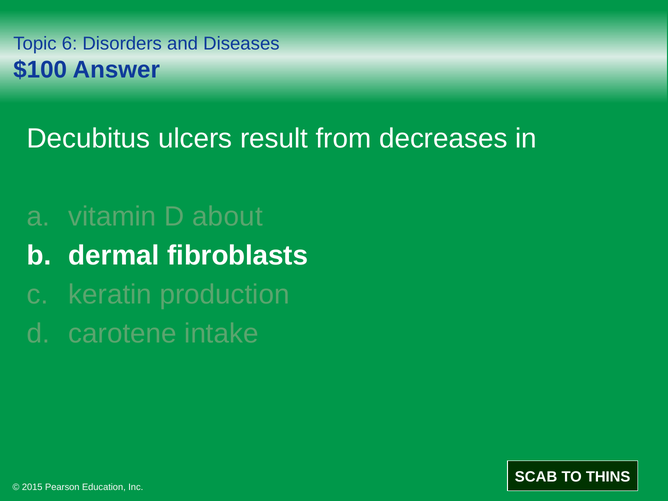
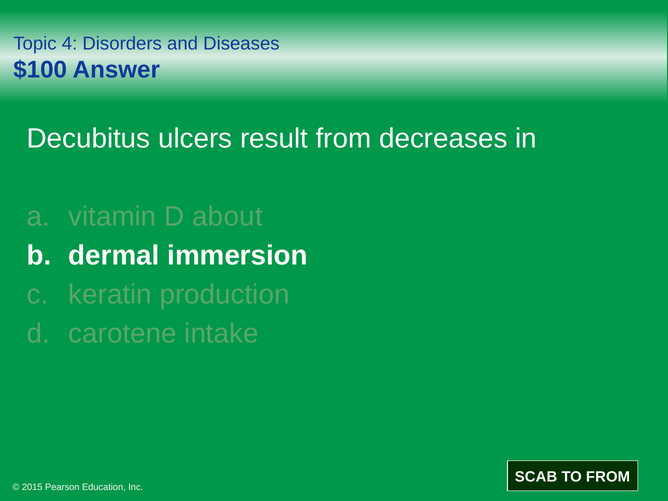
6: 6 -> 4 (70, 44)
fibroblasts: fibroblasts -> immersion (238, 256)
TO THINS: THINS -> FROM (608, 477)
